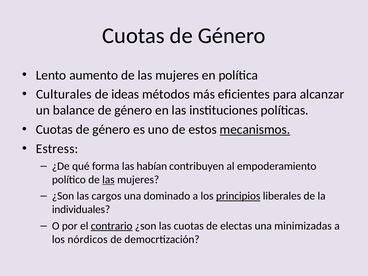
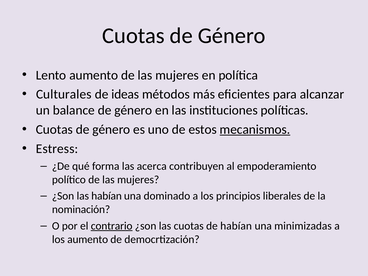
habían: habían -> acerca (152, 166)
las underline: present -> none (108, 180)
las cargos: cargos -> habían (107, 196)
principios underline: present -> none (238, 196)
individuales: individuales -> nominación (81, 209)
de electas: electas -> habían (236, 226)
los nórdicos: nórdicos -> aumento (88, 239)
